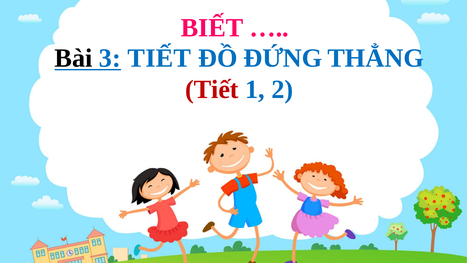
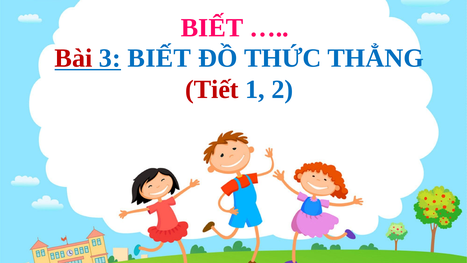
Bài colour: black -> red (73, 58)
3 TIẾT: TIẾT -> BIẾT (159, 58)
ĐỨNG: ĐỨNG -> THỨC (283, 58)
